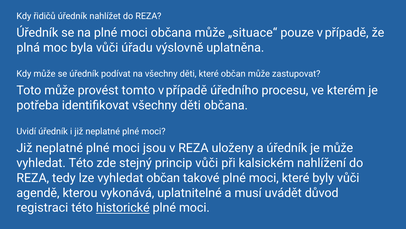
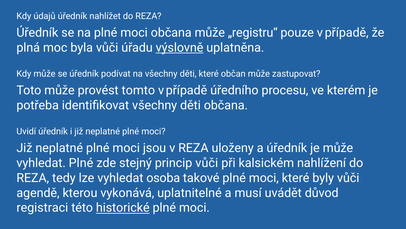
řidičů: řidičů -> údajů (45, 16)
„situace“: „situace“ -> „registru“ (253, 33)
výslovně underline: none -> present (180, 48)
vyhledat Této: Této -> Plné (81, 163)
vyhledat občan: občan -> osoba (163, 178)
